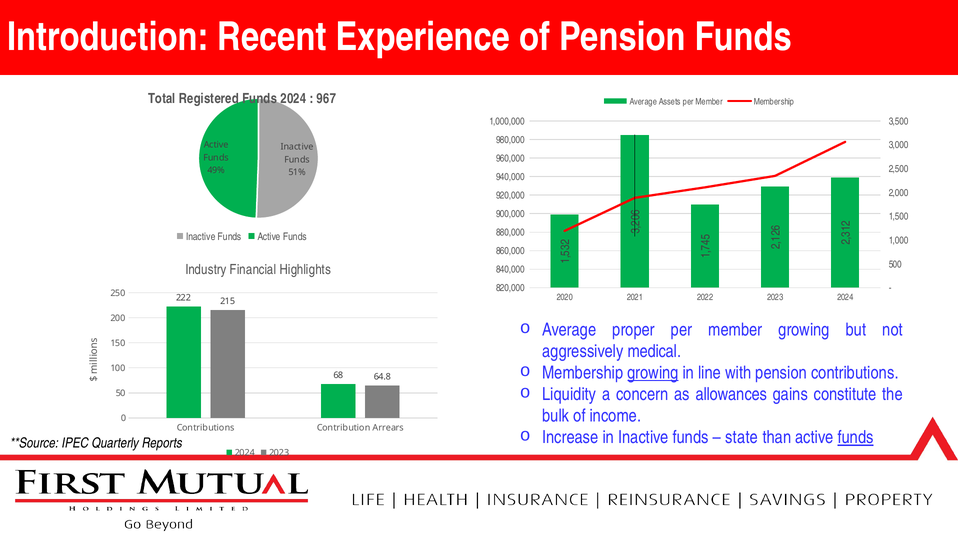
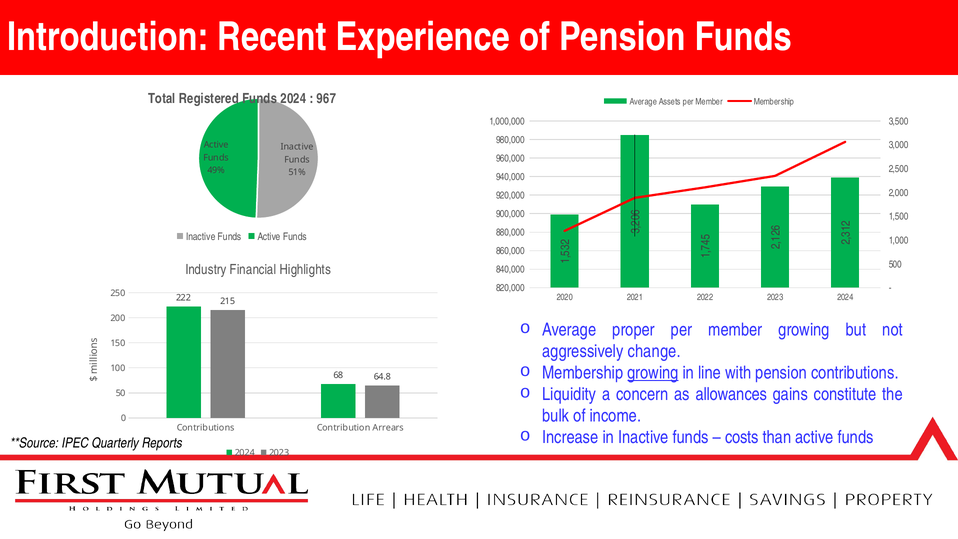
medical: medical -> change (654, 351)
state: state -> costs (742, 437)
funds underline: present -> none (856, 437)
